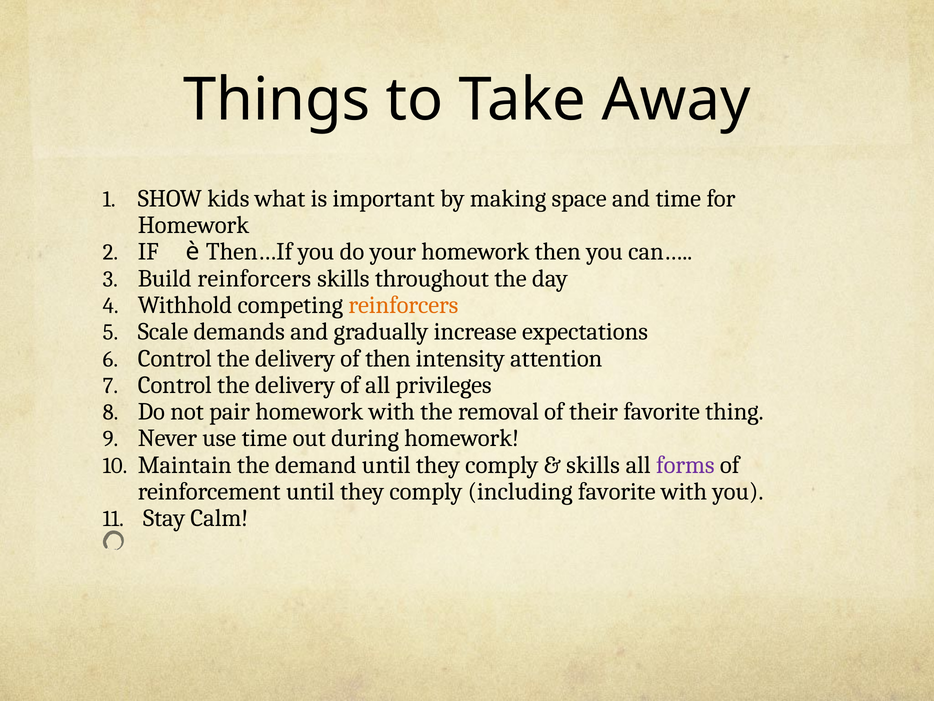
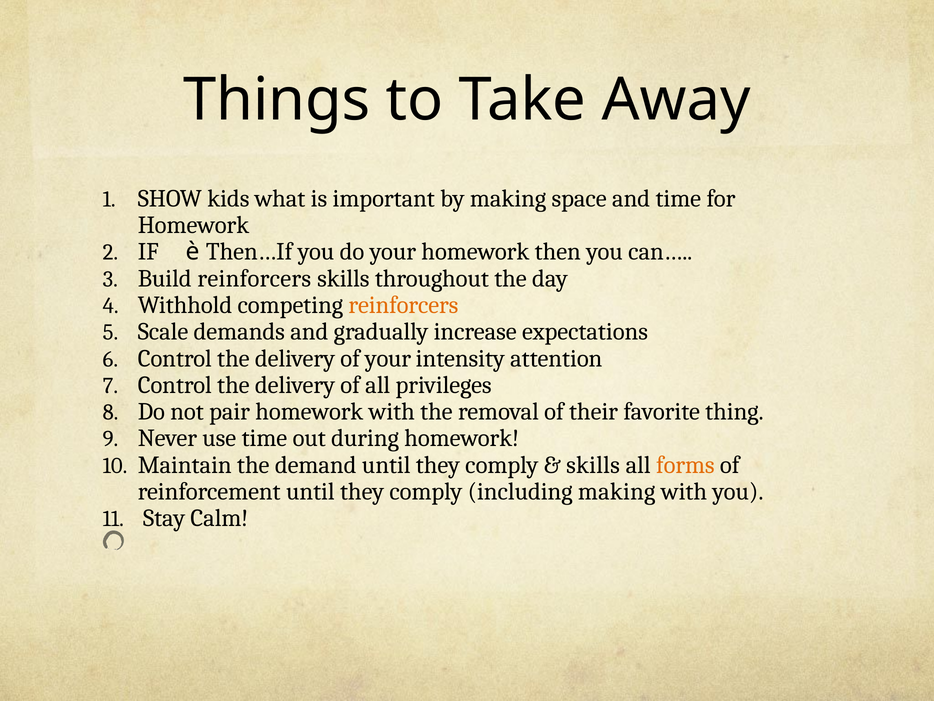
of then: then -> your (388, 358)
forms colour: purple -> orange (685, 465)
including favorite: favorite -> making (617, 491)
